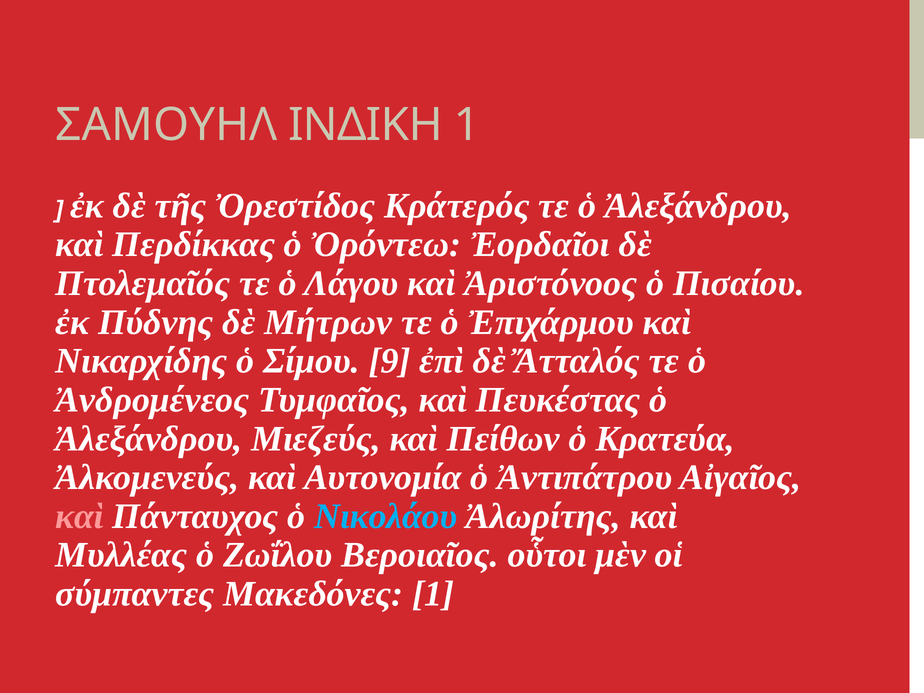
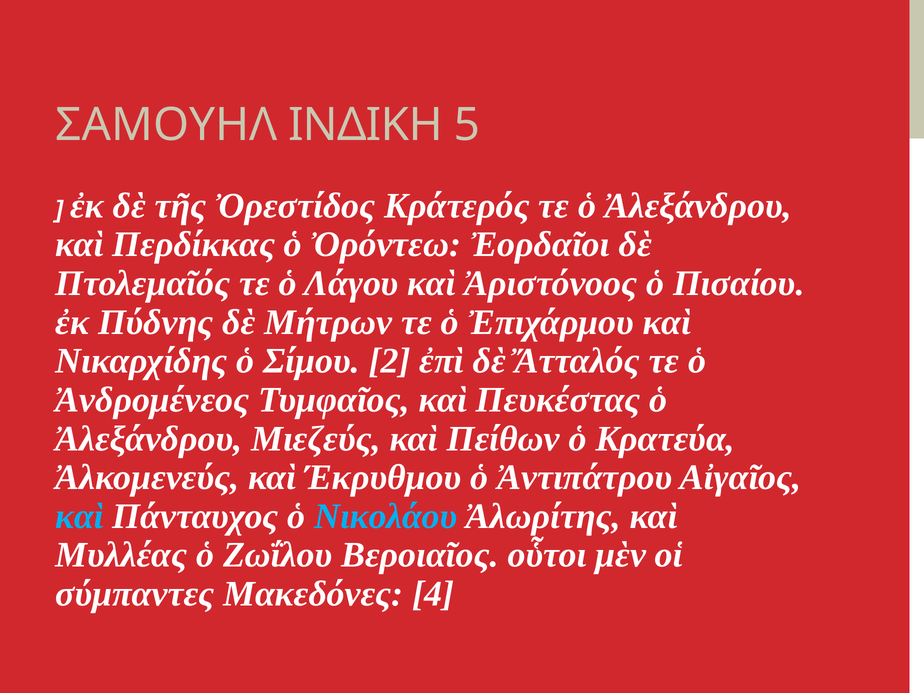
ΙΝΔΙΚΗ 1: 1 -> 5 (467, 125)
9: 9 -> 2 (390, 361)
Αυτονομία: Αυτονομία -> Έκρυθμου (383, 477)
καὶ colour: pink -> light blue (80, 516)
Μακεδόνες 1: 1 -> 4 (433, 594)
